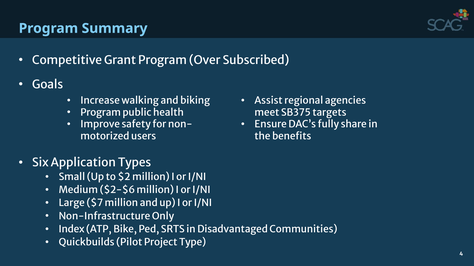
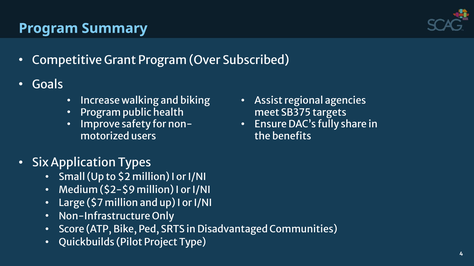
$2-$6: $2-$6 -> $2-$9 (117, 190)
Index: Index -> Score (71, 230)
